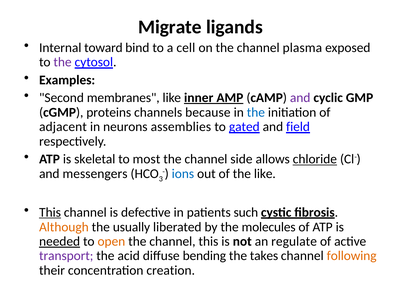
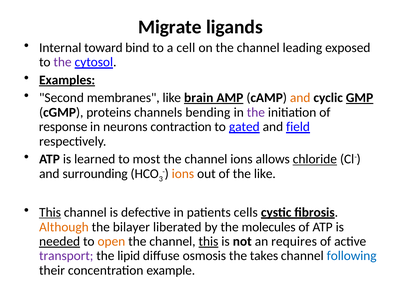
plasma: plasma -> leading (302, 48)
Examples underline: none -> present (67, 80)
inner: inner -> brain (199, 98)
and colour: purple -> orange (300, 98)
GMP underline: none -> present (360, 98)
because: because -> bending (208, 112)
the colour: blue -> purple (256, 112)
adjacent: adjacent -> response (63, 127)
assemblies: assemblies -> contraction (181, 127)
skeletal: skeletal -> learned (95, 159)
channel side: side -> ions (241, 159)
messengers: messengers -> surrounding (95, 174)
ions colour: blue -> orange (183, 174)
such: such -> cells (246, 212)
usually: usually -> bilayer (131, 227)
this underline: none -> present (208, 241)
regulate: regulate -> requires (294, 241)
acid: acid -> lipid (129, 256)
bending: bending -> osmosis (204, 256)
following colour: orange -> blue (352, 256)
creation: creation -> example (171, 270)
